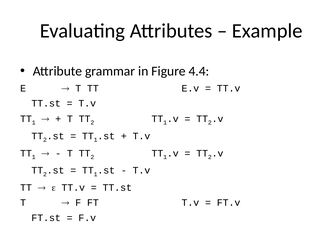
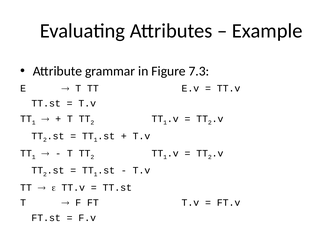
4.4: 4.4 -> 7.3 (199, 71)
